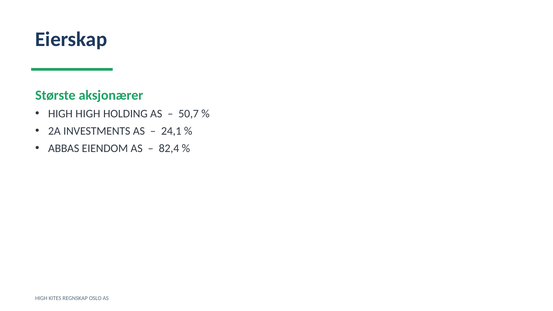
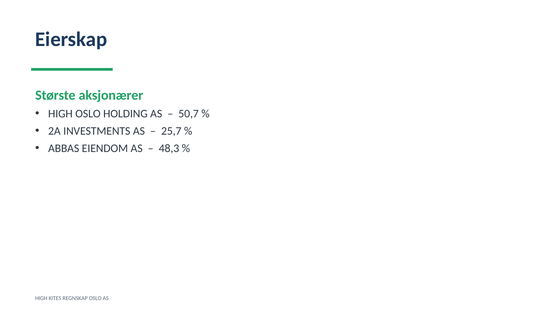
HIGH HIGH: HIGH -> OSLO (88, 114)
24,1: 24,1 -> 25,7 (171, 131)
82,4: 82,4 -> 48,3 (169, 148)
